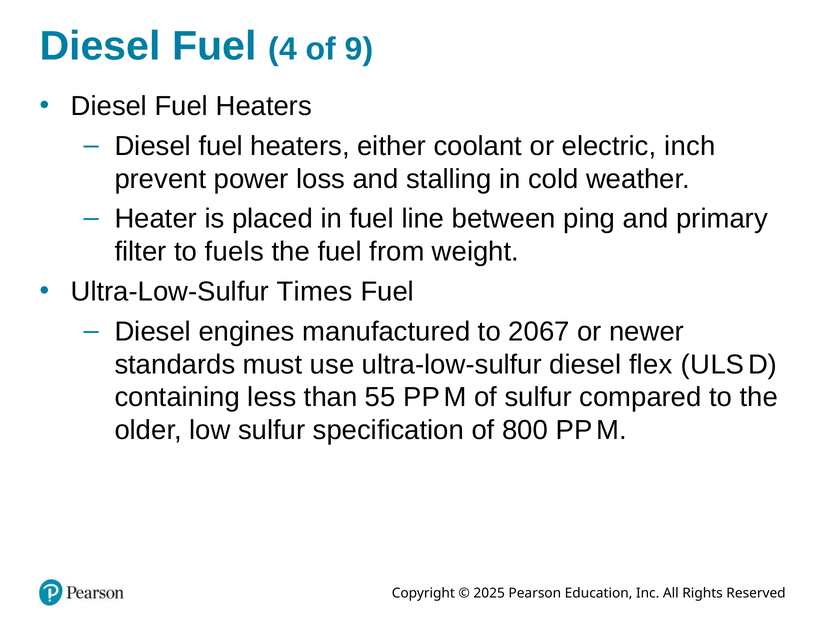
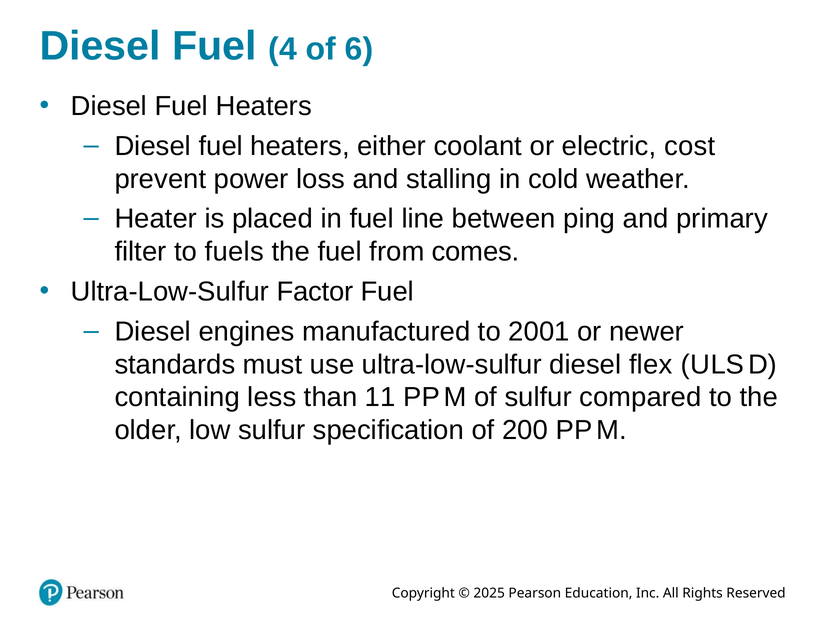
9: 9 -> 6 (359, 49)
inch: inch -> cost (690, 146)
weight: weight -> comes (476, 252)
Times: Times -> Factor (315, 292)
2067: 2067 -> 2001 (539, 331)
55: 55 -> 11 (380, 397)
800: 800 -> 200 (525, 430)
